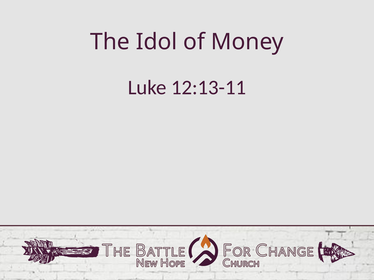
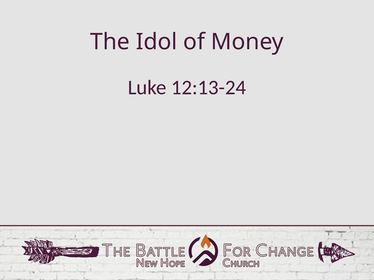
12:13-11: 12:13-11 -> 12:13-24 (209, 88)
